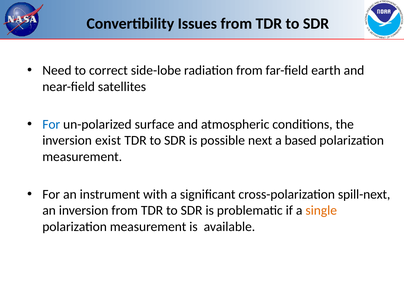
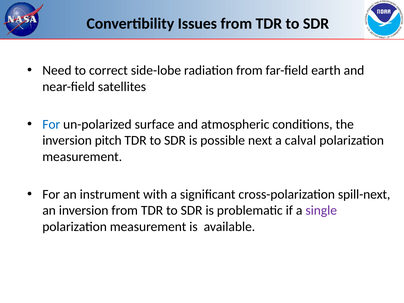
exist: exist -> pitch (108, 140)
based: based -> calval (301, 140)
single colour: orange -> purple (321, 210)
